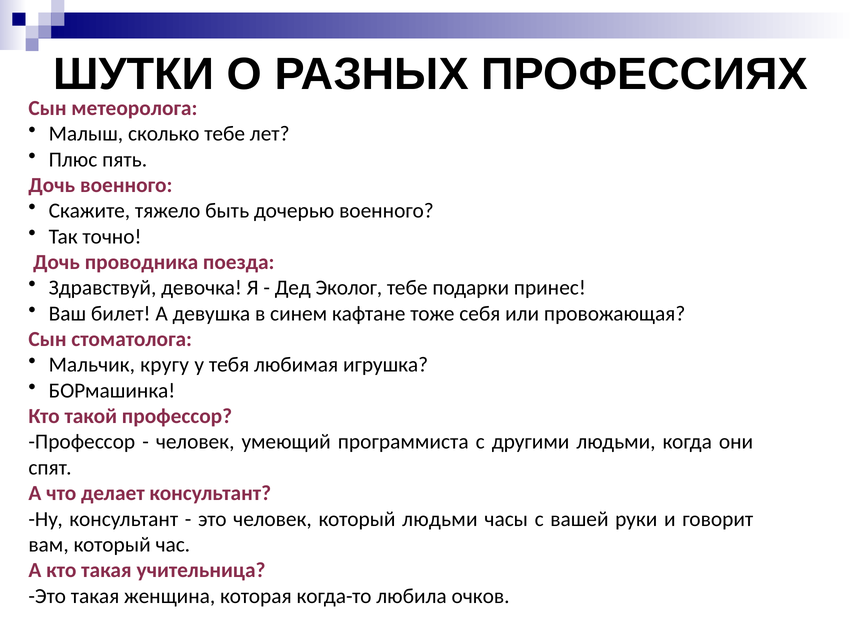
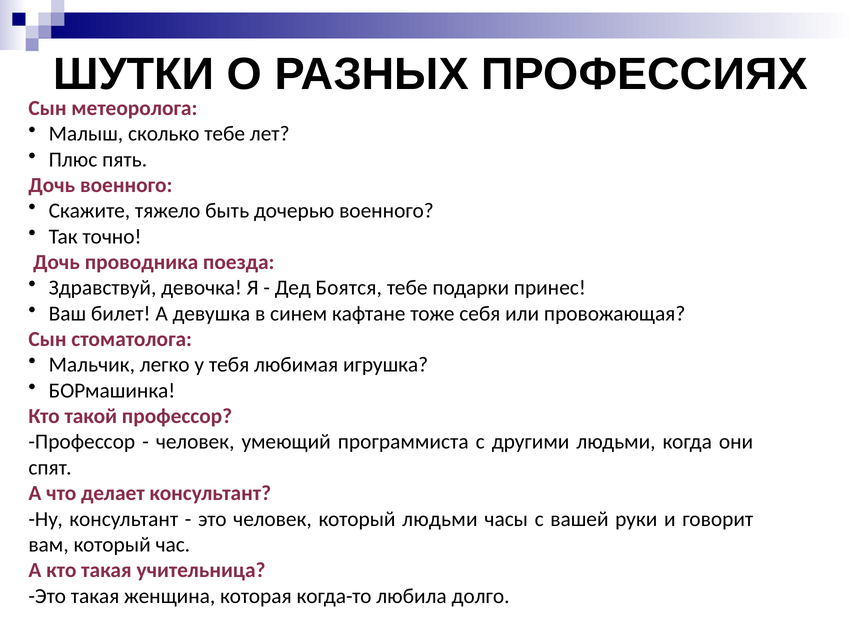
Эколог: Эколог -> Боятся (349, 288)
кругу: кругу -> легко (165, 365)
очков: очков -> долго (481, 596)
